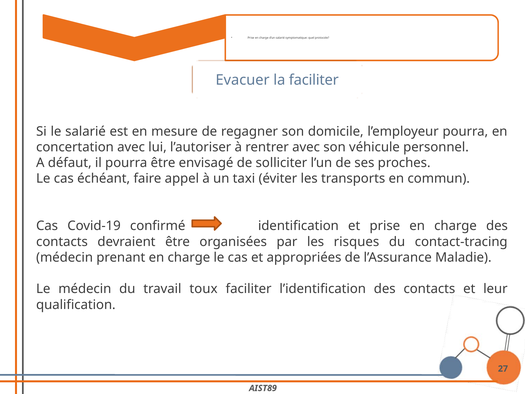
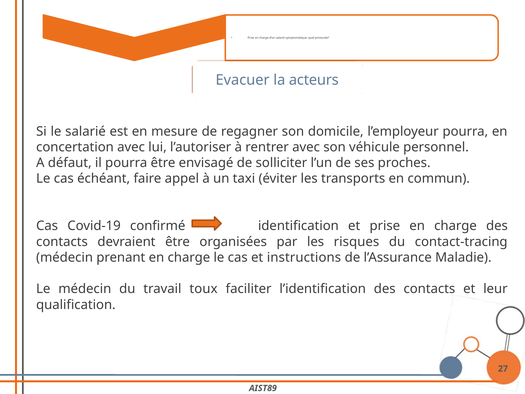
la faciliter: faciliter -> acteurs (314, 80)
appropriées: appropriées -> instructions (304, 257)
